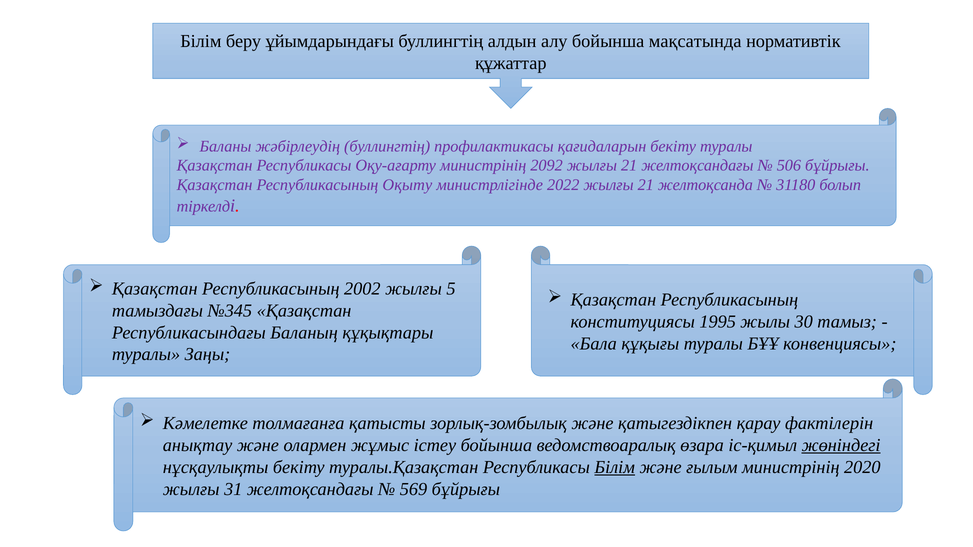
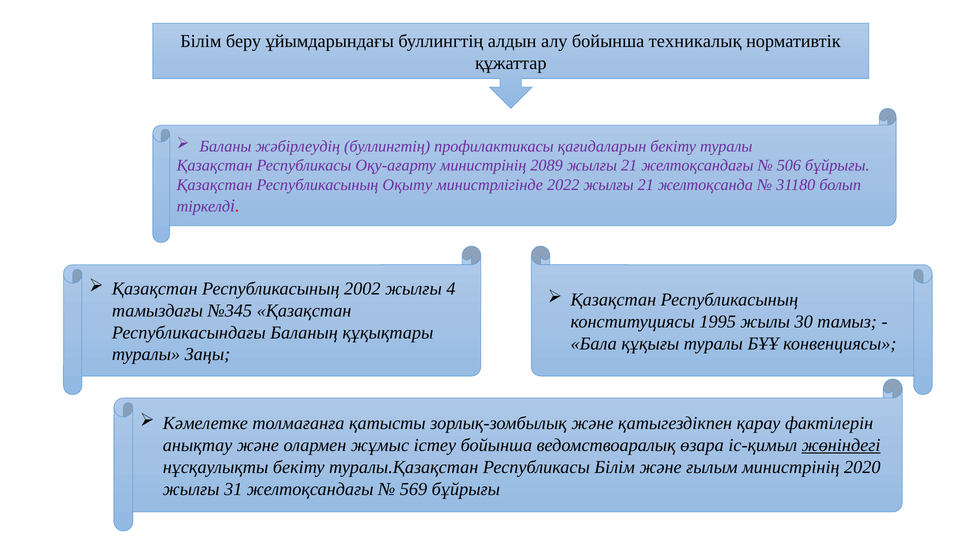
мақсатында: мақсатында -> техникалық (695, 41)
2092: 2092 -> 2089 (547, 166)
5: 5 -> 4 (451, 289)
Білім underline: present -> none (615, 467)
